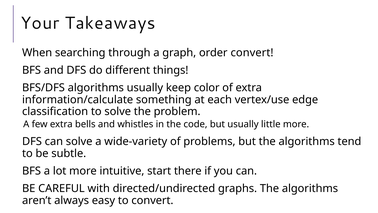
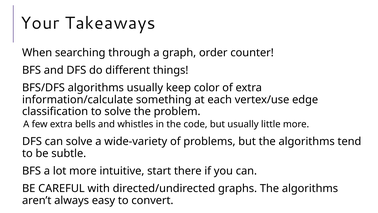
order convert: convert -> counter (252, 53)
